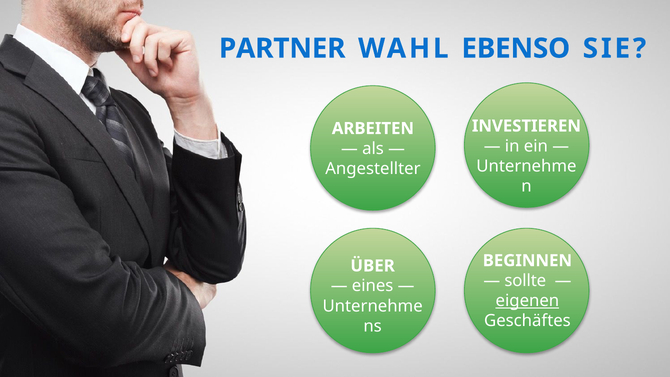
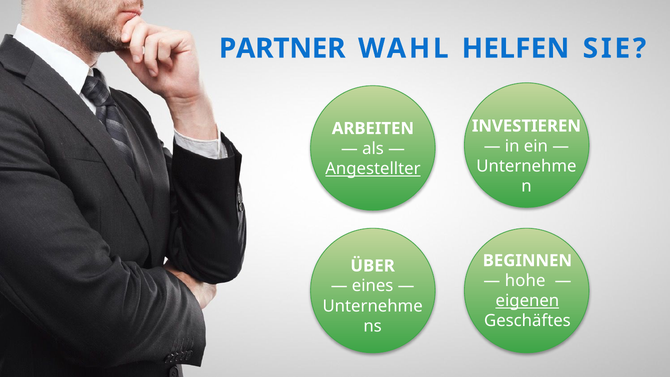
EBENSO: EBENSO -> HELFEN (516, 48)
Angestellter underline: none -> present (373, 169)
sollte: sollte -> hohe (525, 281)
